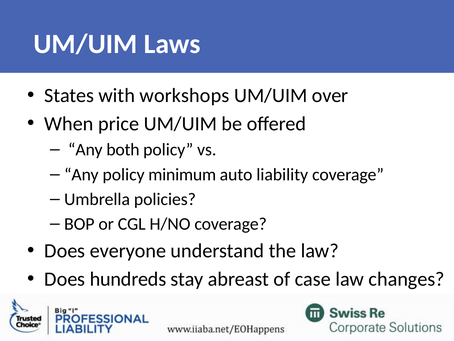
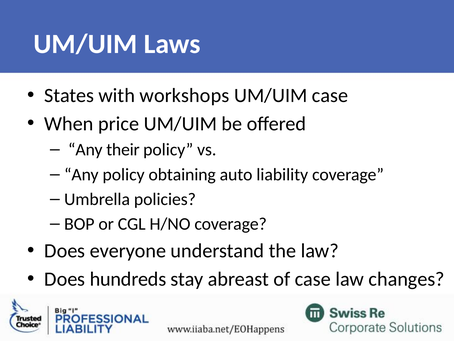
UM/UIM over: over -> case (330, 95)
both: both -> their (123, 150)
minimum: minimum -> obtaining (182, 174)
